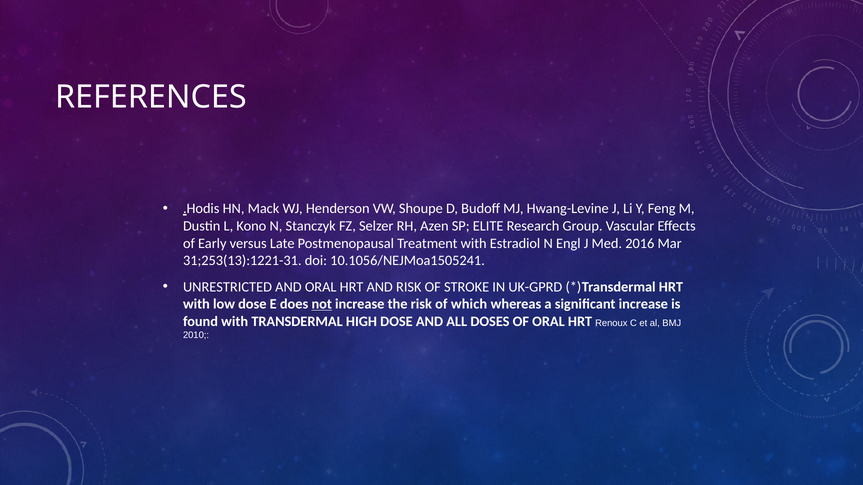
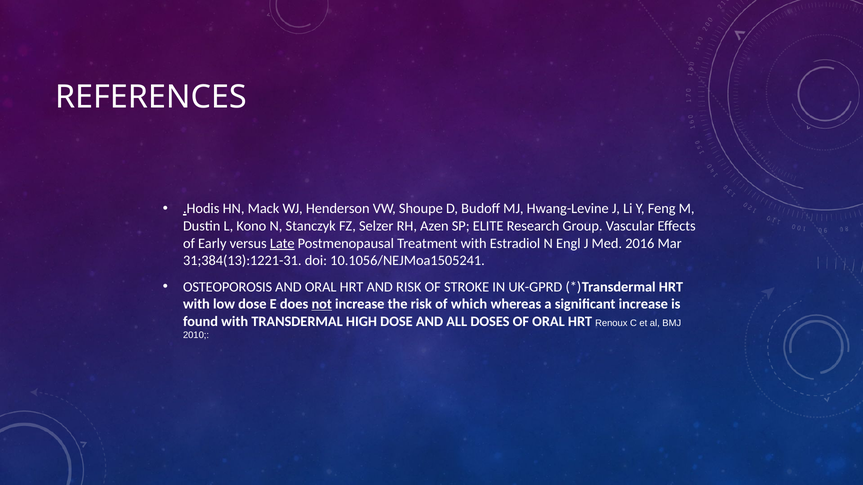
Late underline: none -> present (282, 244)
31;253(13):1221-31: 31;253(13):1221-31 -> 31;384(13):1221-31 (242, 261)
UNRESTRICTED: UNRESTRICTED -> OSTEOPOROSIS (228, 287)
